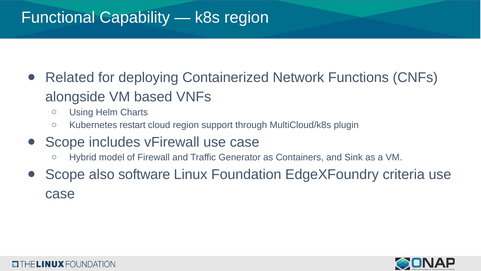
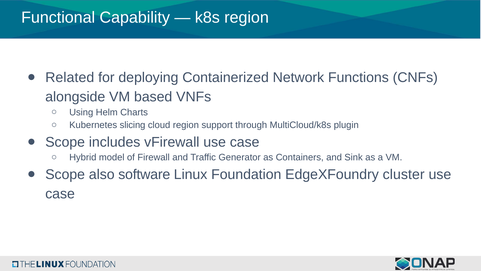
restart: restart -> slicing (133, 125)
criteria: criteria -> cluster (404, 174)
